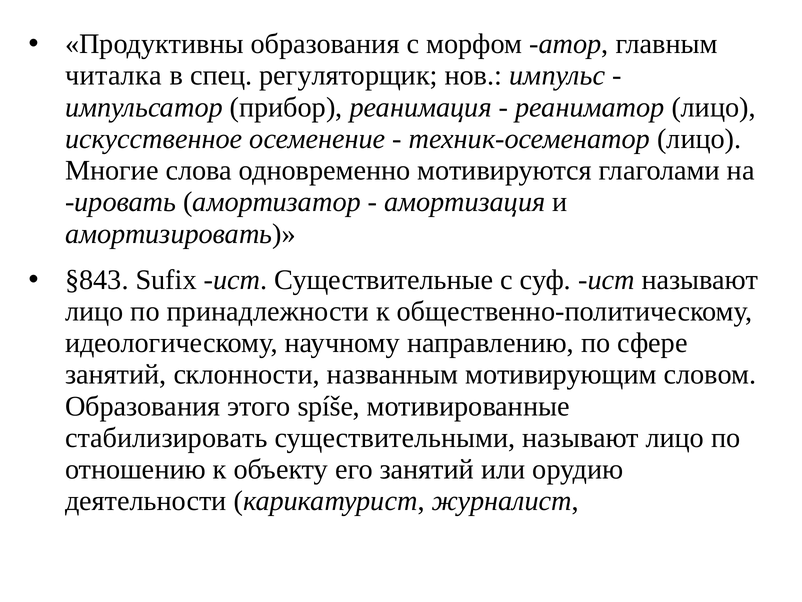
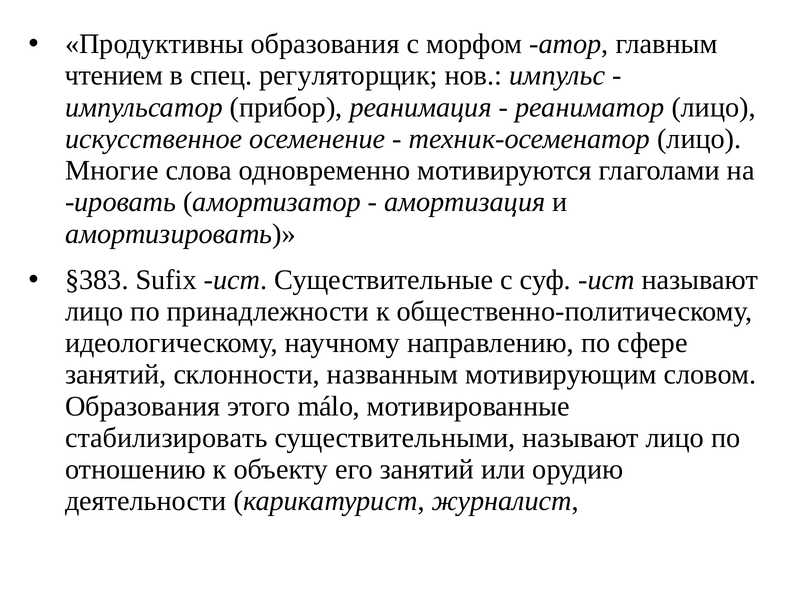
читалка: читалка -> чтением (114, 76)
§843: §843 -> §383 (97, 279)
spíše: spíše -> málo (329, 406)
